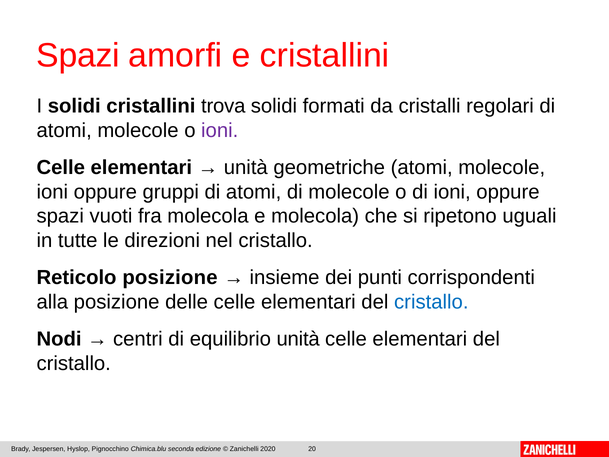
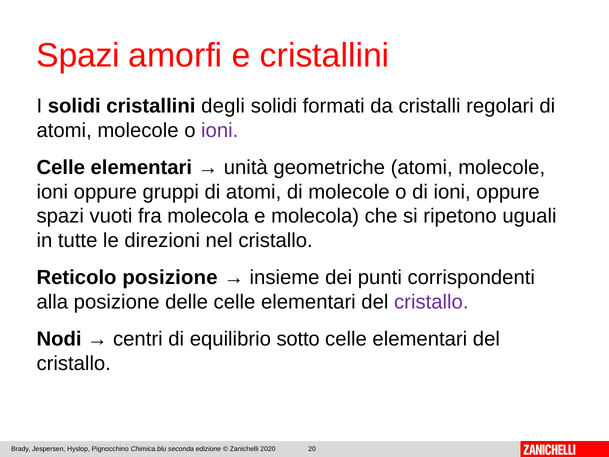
trova: trova -> degli (223, 106)
cristallo colour: blue -> purple (431, 302)
equilibrio unità: unità -> sotto (298, 339)
